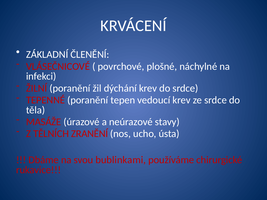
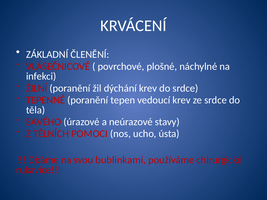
MASÁŽE: MASÁŽE -> SAVÉHO (44, 122)
ZRANĚNÍ: ZRANĚNÍ -> POMOCI (90, 134)
